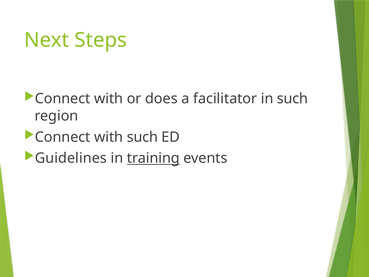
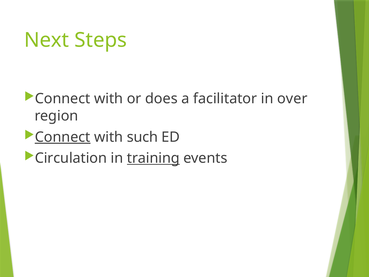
in such: such -> over (292, 99)
Connect underline: none -> present (63, 137)
Guidelines: Guidelines -> Circulation (71, 158)
